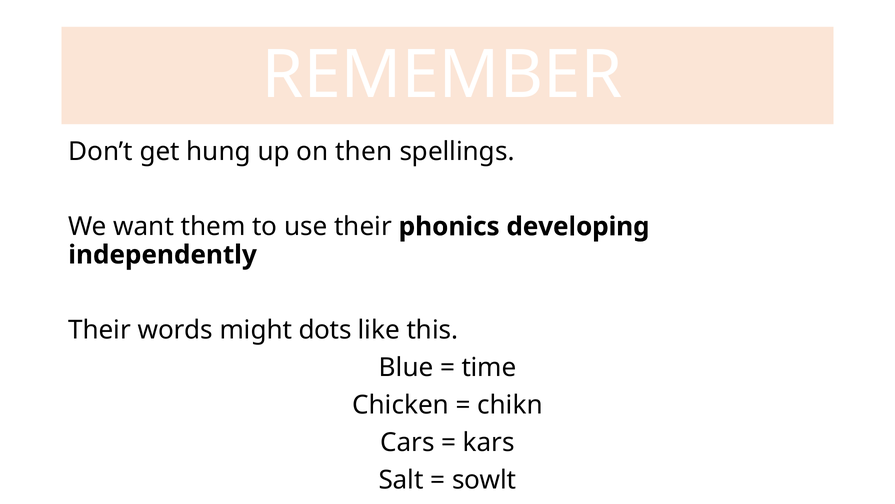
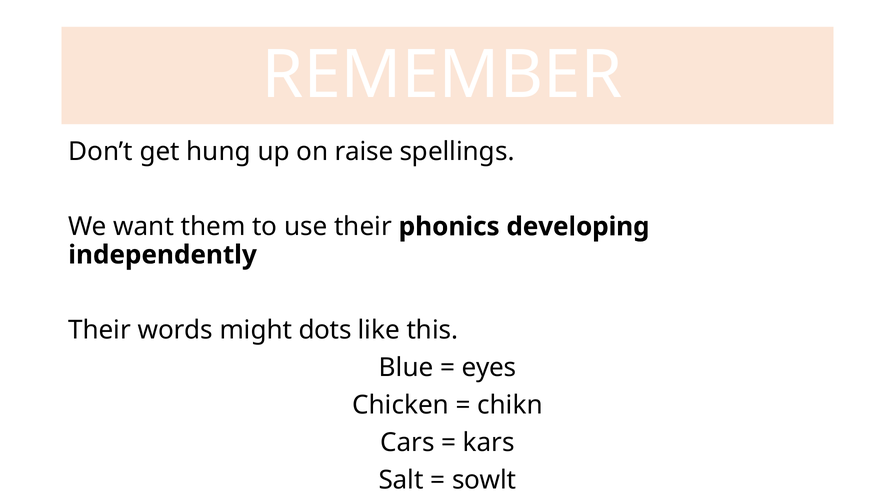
then: then -> raise (364, 151)
time: time -> eyes (489, 367)
